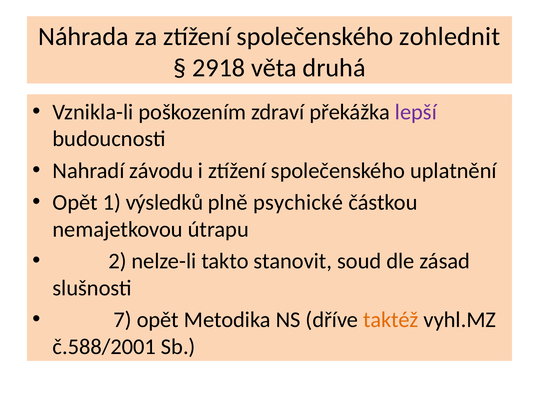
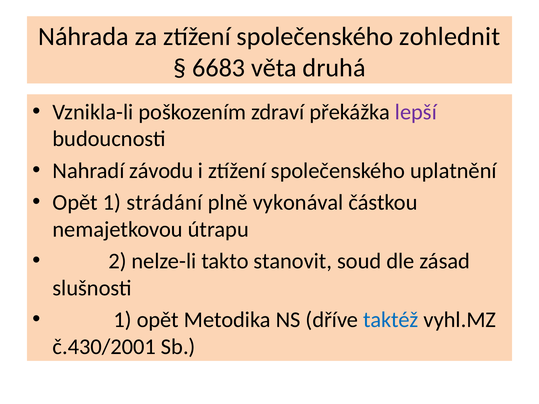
2918: 2918 -> 6683 (219, 68)
výsledků: výsledků -> strádání (164, 203)
psychické: psychické -> vykonával (298, 203)
7: 7 -> 1 (123, 320)
taktéž colour: orange -> blue (391, 320)
č.588/2001: č.588/2001 -> č.430/2001 (104, 347)
